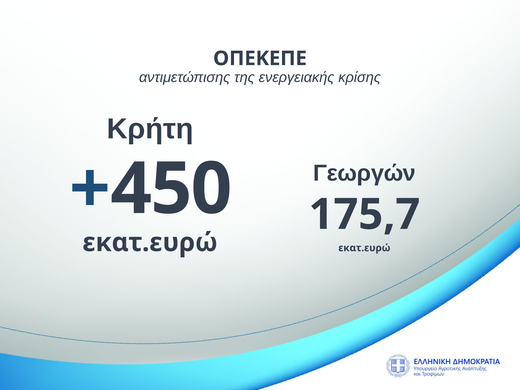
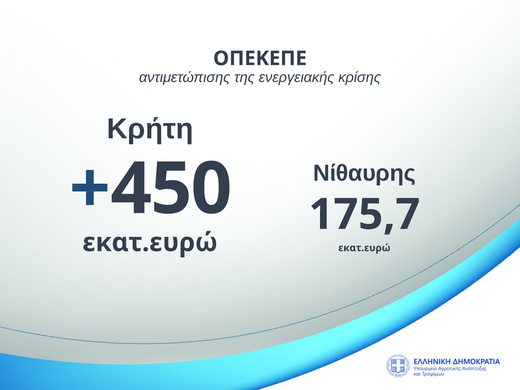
Γεωργών: Γεωργών -> Νίθαυρης (364, 173)
